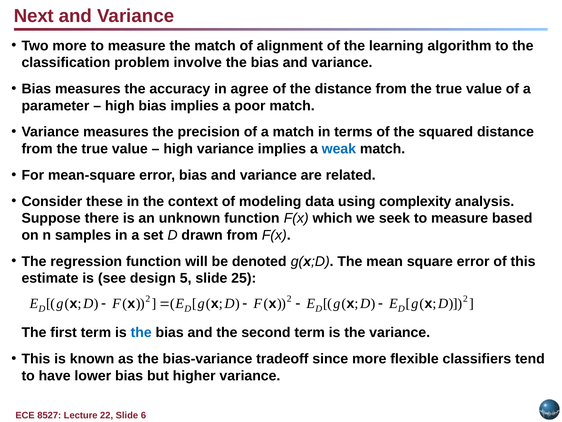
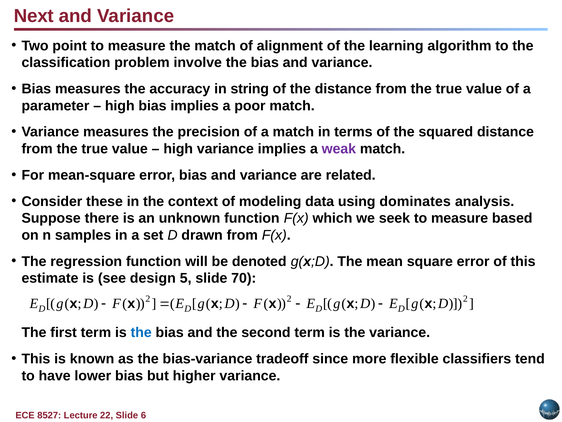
Two more: more -> point (70, 46)
agree: agree -> string (250, 89)
weak colour: blue -> purple (339, 149)
complexity: complexity -> dominates (415, 201)
25: 25 -> 70 (244, 278)
